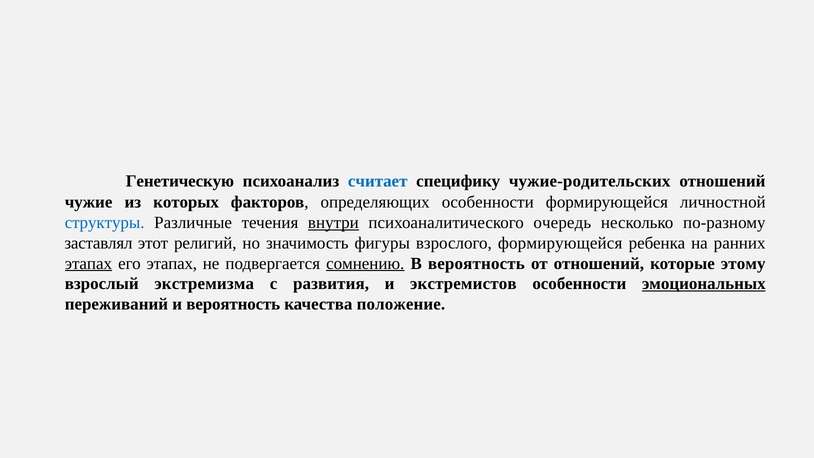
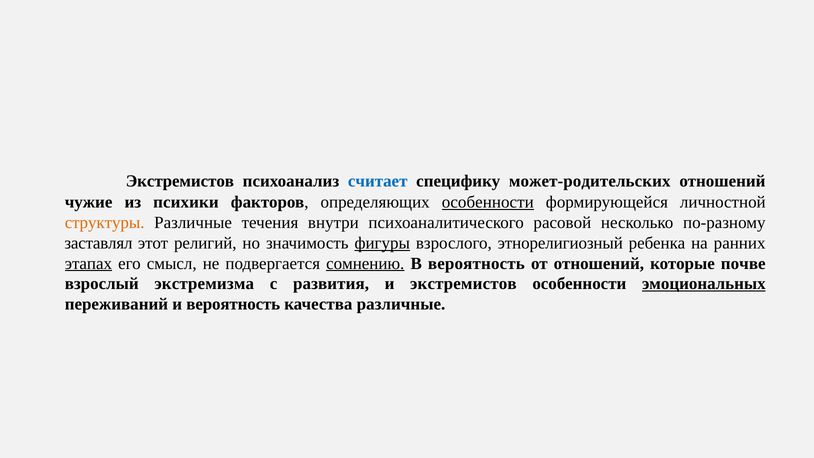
Генетическую: Генетическую -> Экстремистов (180, 181)
чужие-родительских: чужие-родительских -> может-родительских (590, 181)
которых: которых -> психики (186, 202)
особенности underline: none -> present (488, 202)
структуры colour: blue -> orange (105, 223)
внутри underline: present -> none (333, 223)
очередь: очередь -> расовой (562, 223)
фигуры underline: none -> present (382, 243)
взрослого формирующейся: формирующейся -> этнорелигиозный (560, 243)
его этапах: этапах -> смысл (172, 263)
этому: этому -> почве (743, 263)
качества положение: положение -> различные (401, 304)
